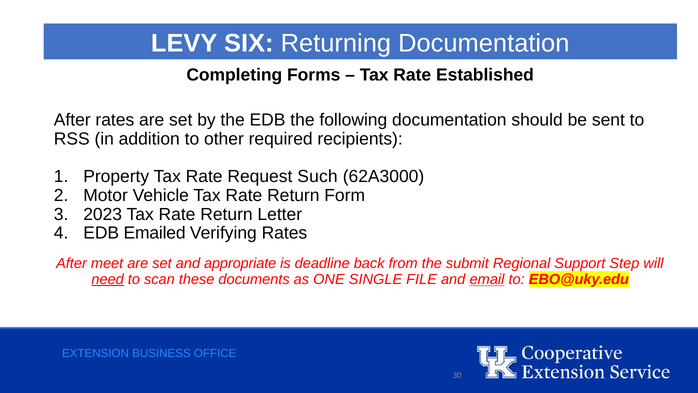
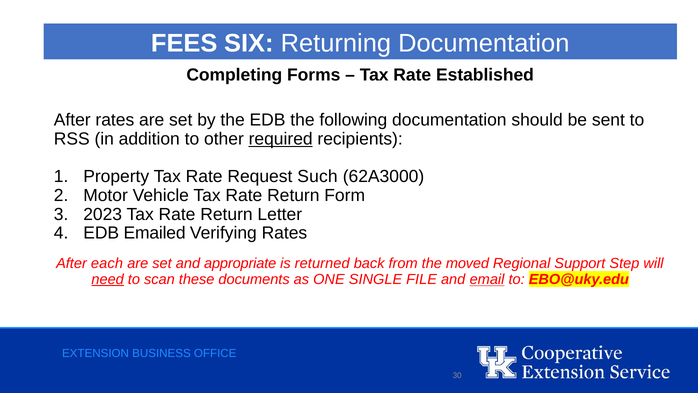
LEVY: LEVY -> FEES (184, 43)
required underline: none -> present (281, 139)
meet: meet -> each (107, 263)
deadline: deadline -> returned (322, 263)
submit: submit -> moved (467, 263)
